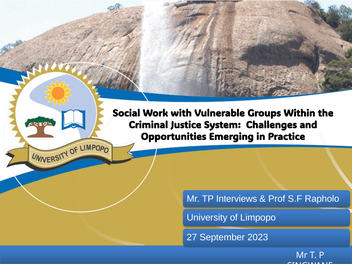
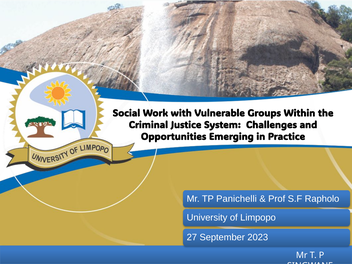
Interviews: Interviews -> Panichelli (237, 199)
